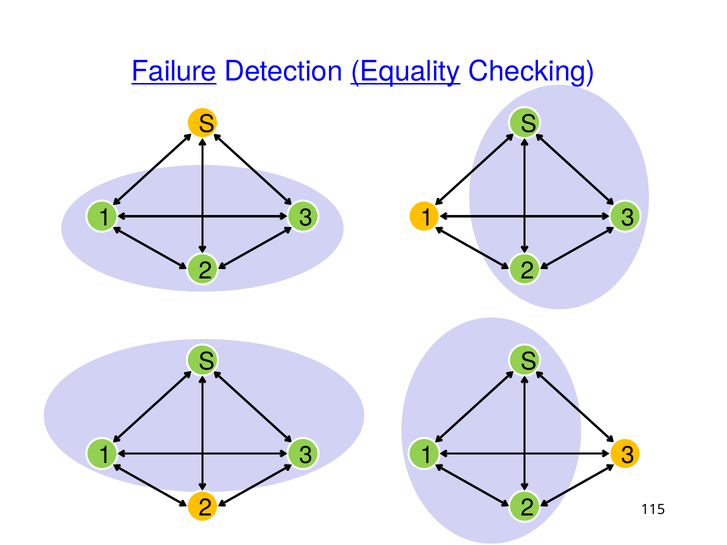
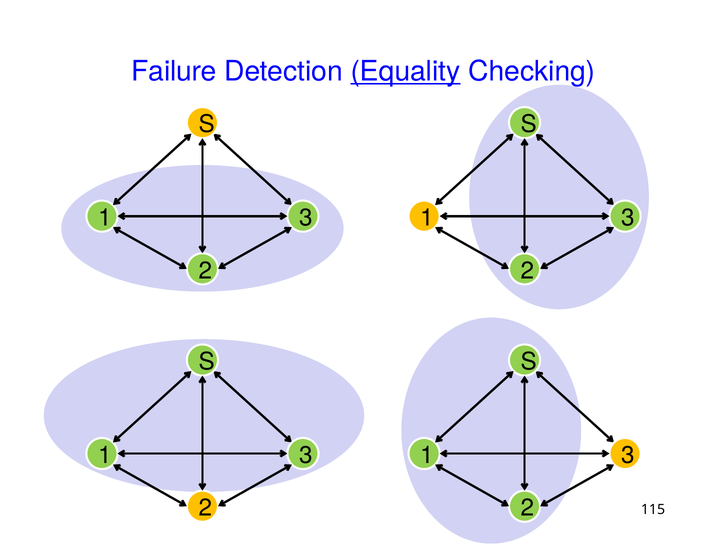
Failure underline: present -> none (174, 72)
